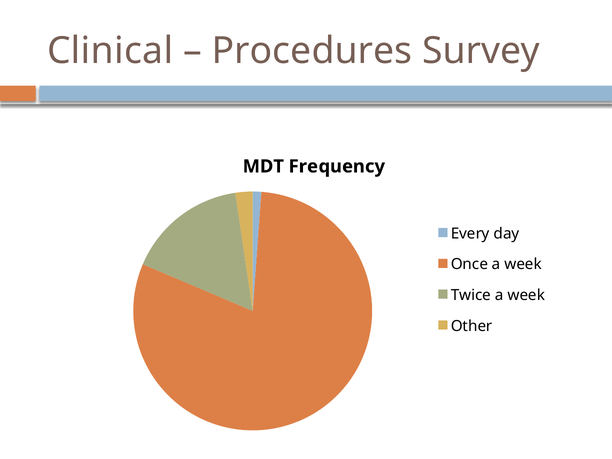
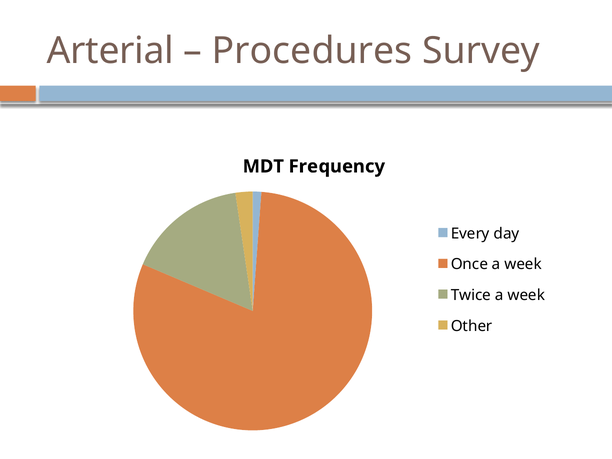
Clinical: Clinical -> Arterial (110, 51)
